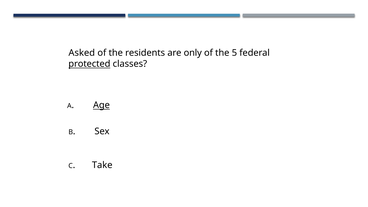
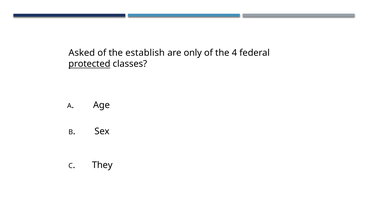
residents: residents -> establish (145, 53)
5: 5 -> 4 (234, 53)
Age underline: present -> none (101, 105)
Take: Take -> They (102, 165)
